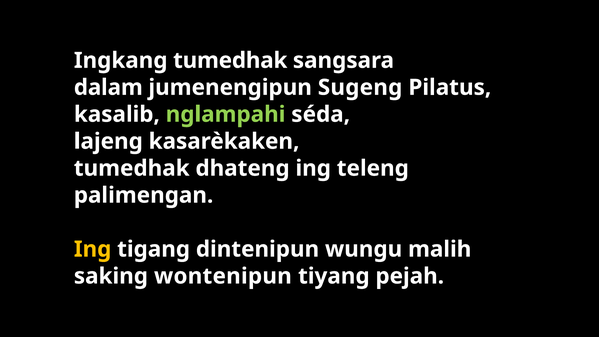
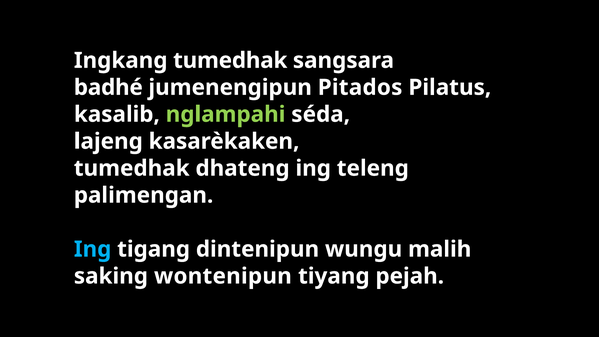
dalam: dalam -> badhé (108, 87)
Sugeng: Sugeng -> Pitados (360, 87)
Ing colour: yellow -> light blue (93, 249)
